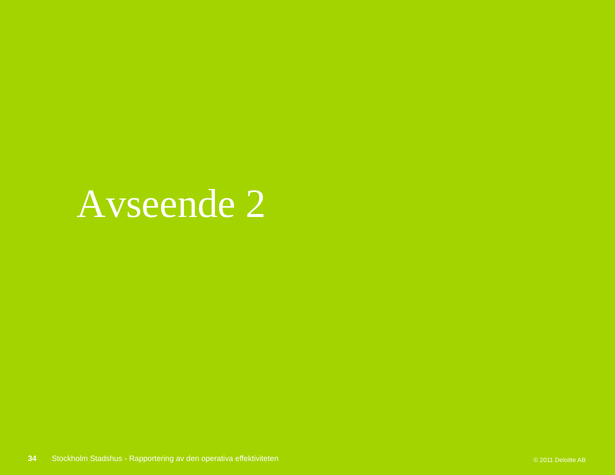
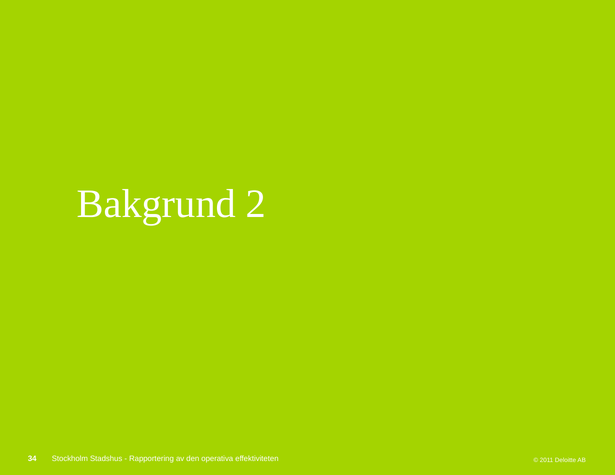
Avseende: Avseende -> Bakgrund (156, 204)
